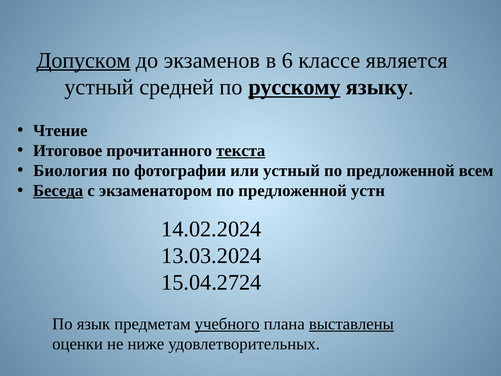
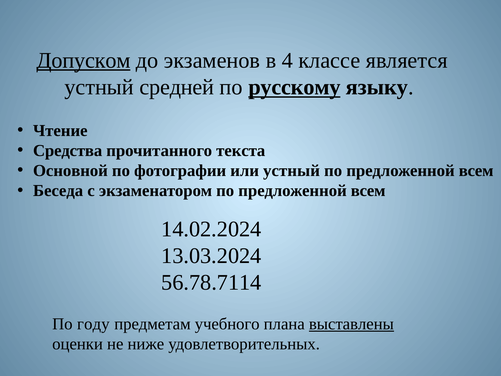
6: 6 -> 4 (287, 61)
Итоговое: Итоговое -> Средства (68, 151)
текста underline: present -> none (241, 151)
Биология: Биология -> Основной (70, 171)
Беседа underline: present -> none (58, 191)
экзаменатором по предложенной устн: устн -> всем (368, 191)
15.04.2724: 15.04.2724 -> 56.78.7114 (211, 282)
язык: язык -> году (93, 324)
учебного underline: present -> none (227, 324)
